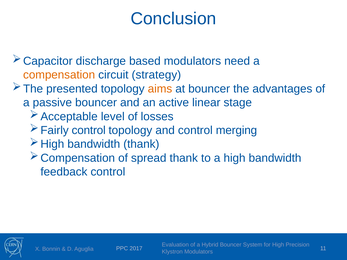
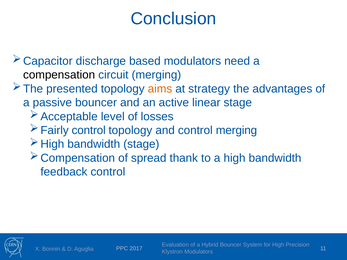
compensation colour: orange -> black (59, 75)
circuit strategy: strategy -> merging (156, 75)
at bouncer: bouncer -> strategy (209, 89)
bandwidth thank: thank -> stage (141, 144)
